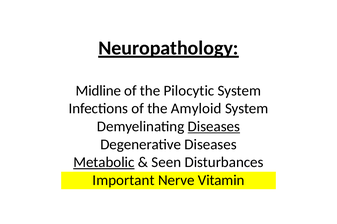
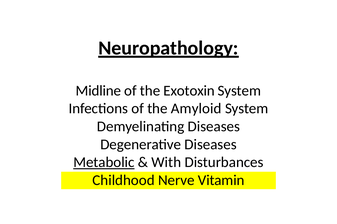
Pilocytic: Pilocytic -> Exotoxin (189, 91)
Diseases underline: present -> none (214, 127)
Seen: Seen -> With (166, 163)
Important: Important -> Childhood (124, 181)
